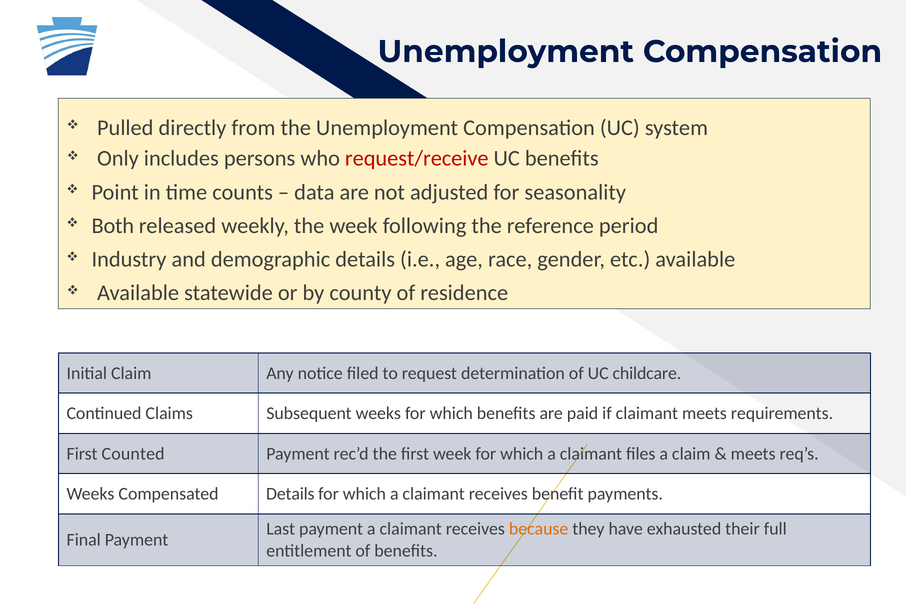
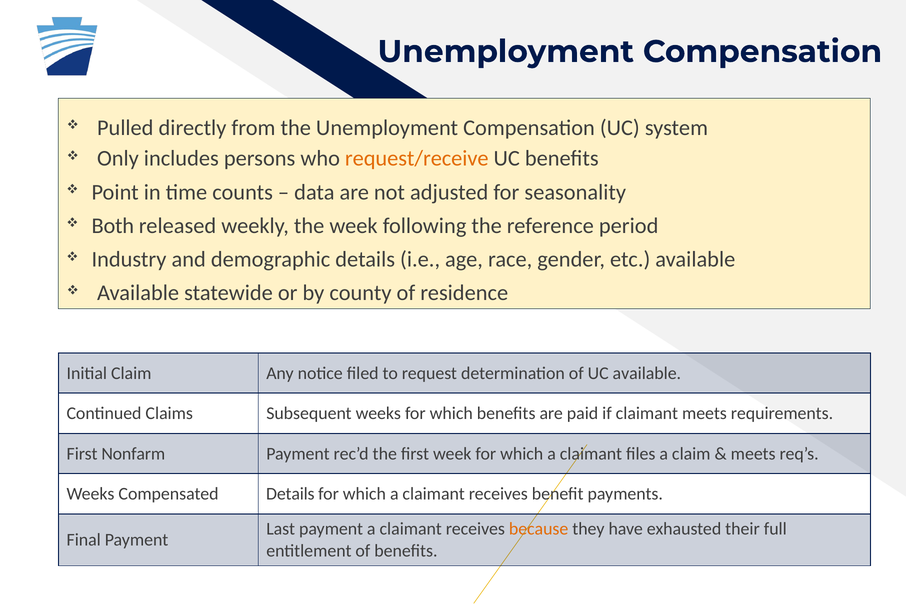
request/receive colour: red -> orange (417, 158)
UC childcare: childcare -> available (647, 373)
Counted: Counted -> Nonfarm (133, 454)
